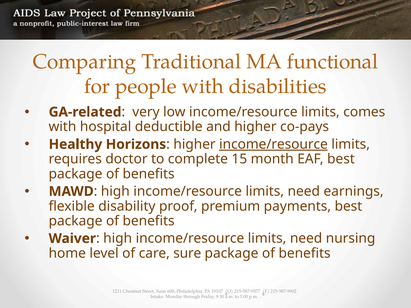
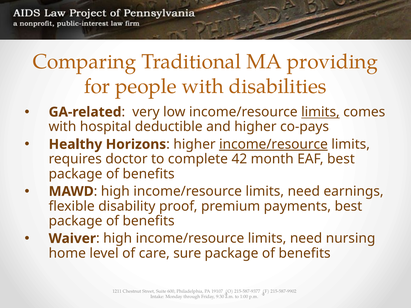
functional: functional -> providing (332, 62)
limits underline: none -> present (320, 112)
15: 15 -> 42 (239, 159)
